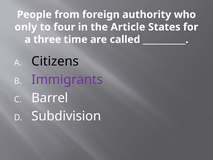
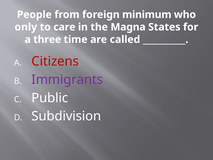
authority: authority -> minimum (147, 15)
four: four -> care (64, 27)
Article: Article -> Magna (128, 27)
Citizens colour: black -> red (55, 61)
Barrel: Barrel -> Public (50, 98)
